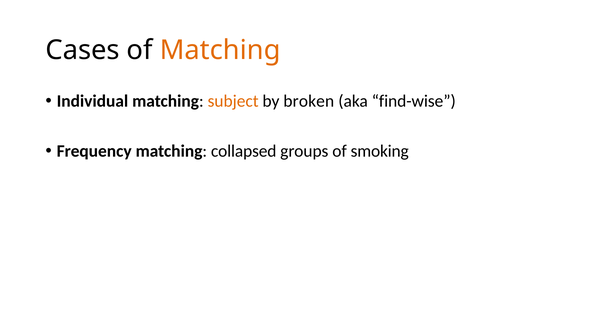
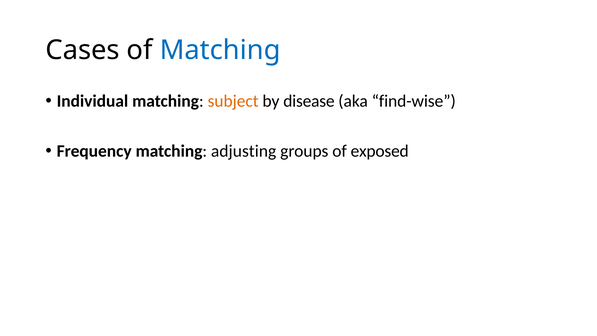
Matching colour: orange -> blue (220, 50)
broken: broken -> disease (309, 101)
collapsed: collapsed -> adjusting (244, 151)
smoking: smoking -> exposed (380, 151)
